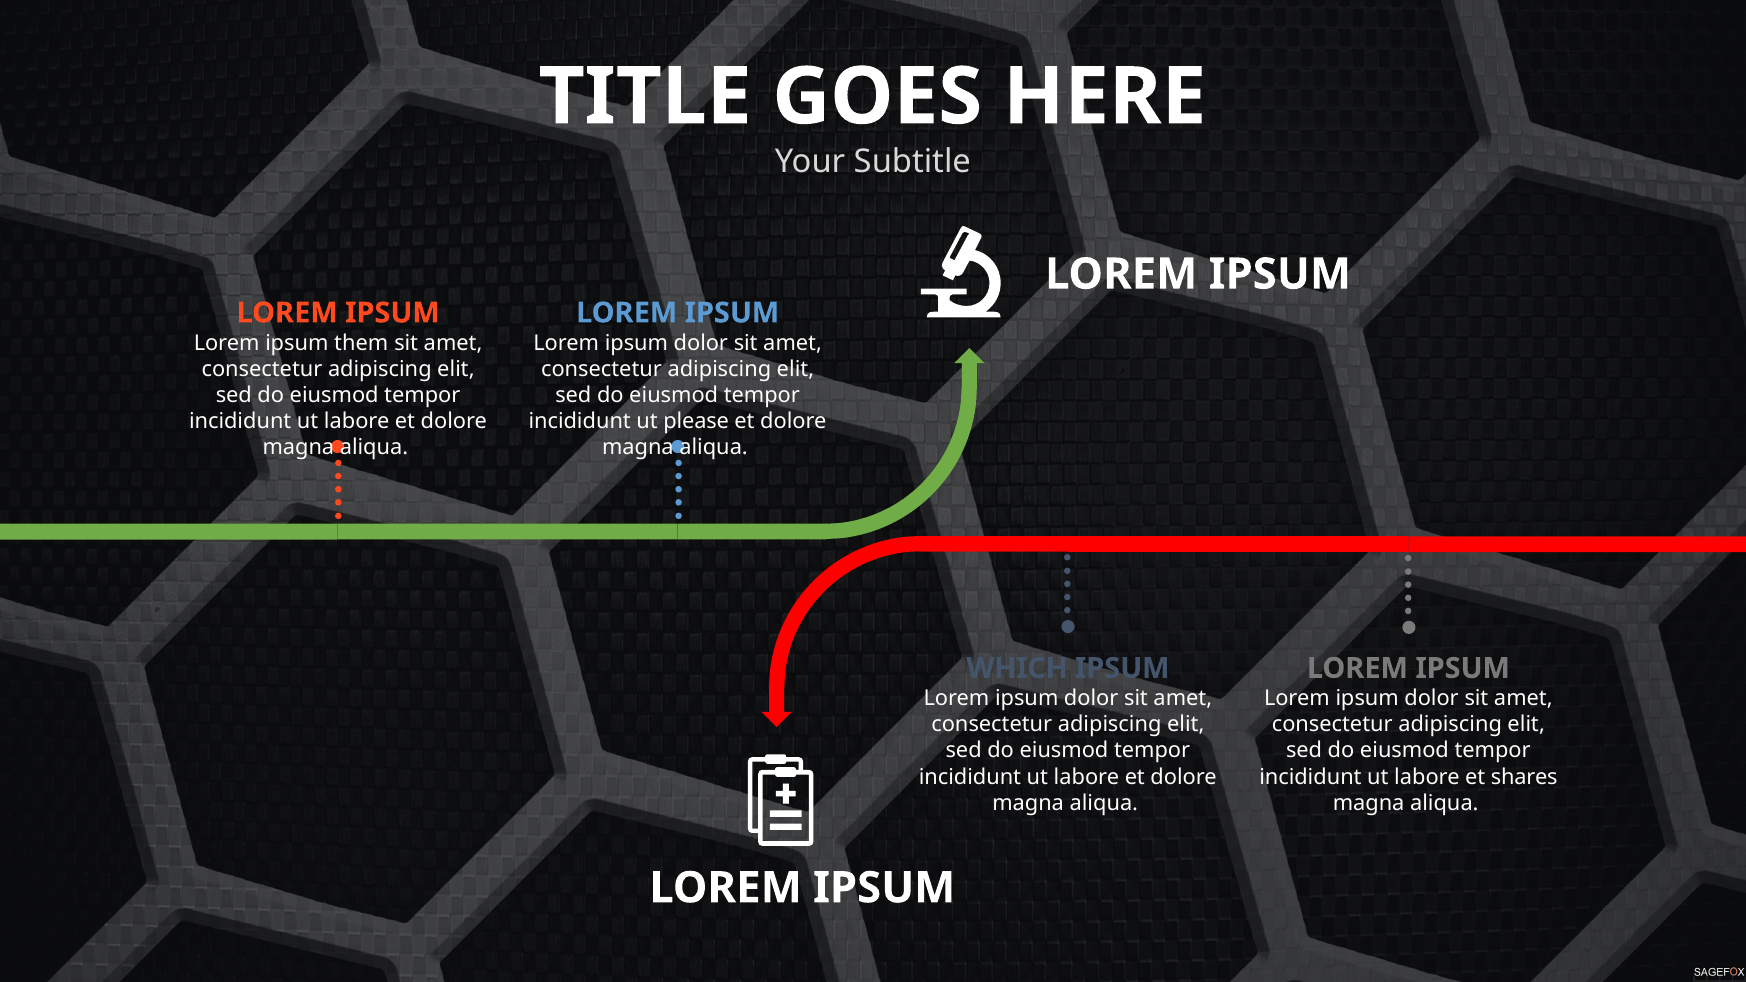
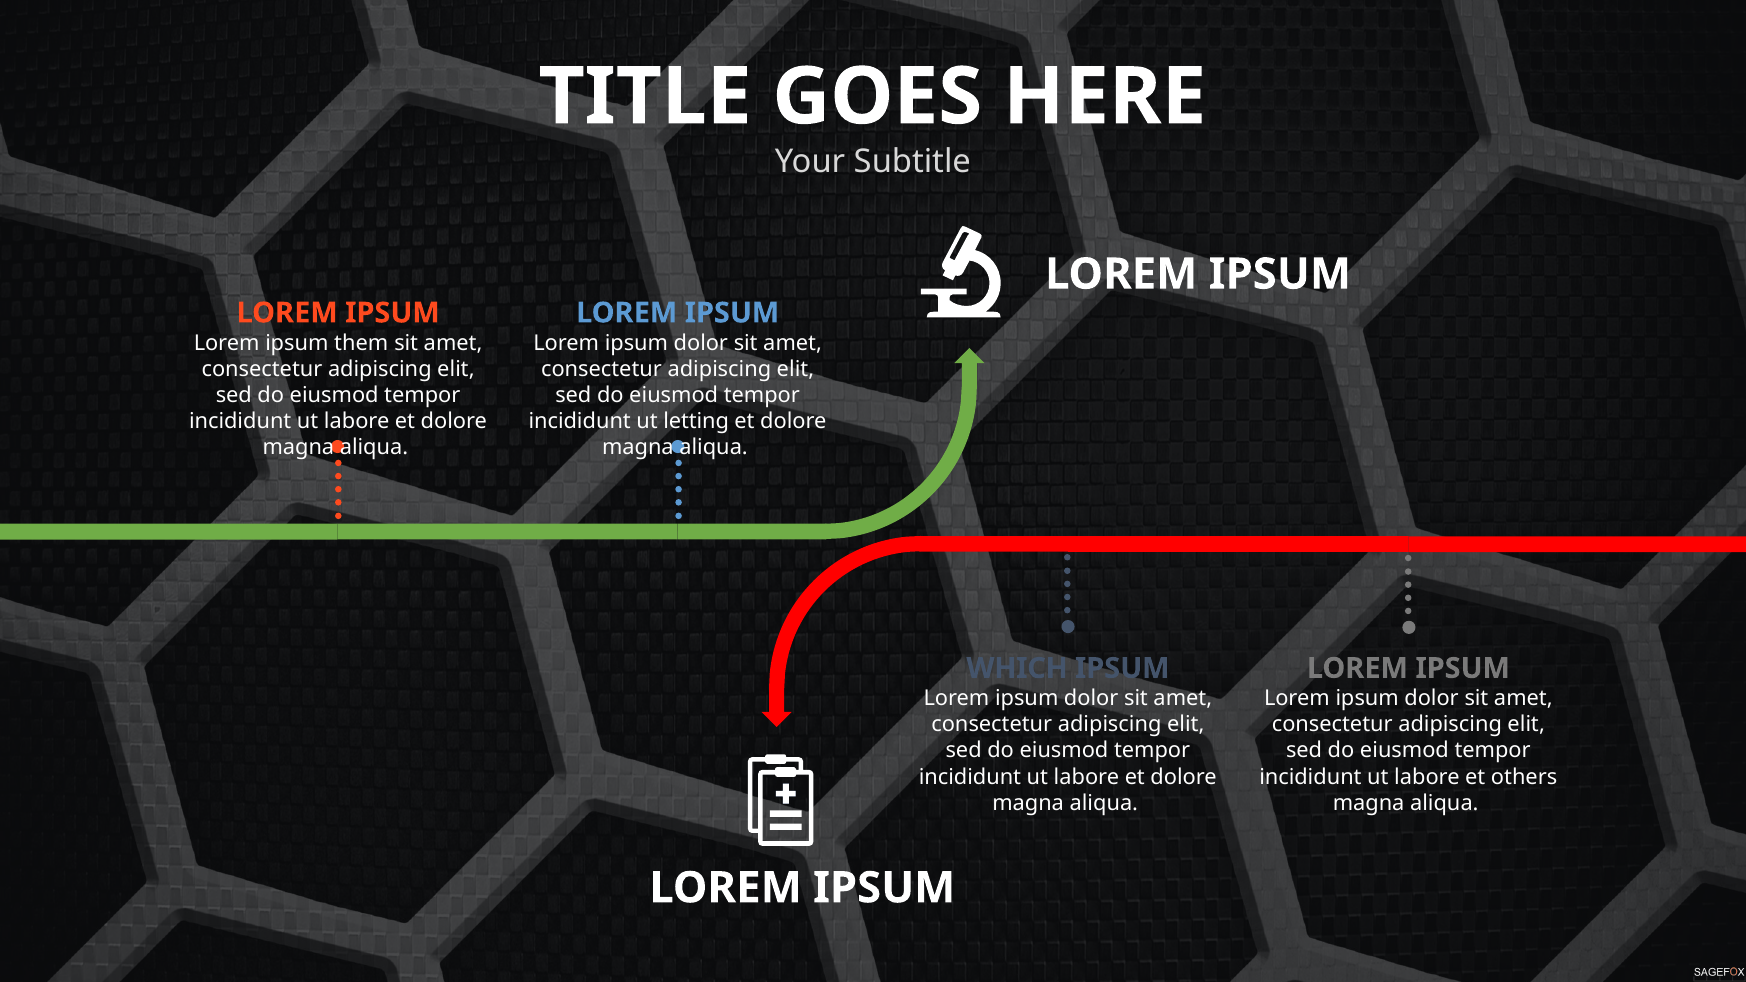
please: please -> letting (696, 422)
shares: shares -> others (1524, 777)
